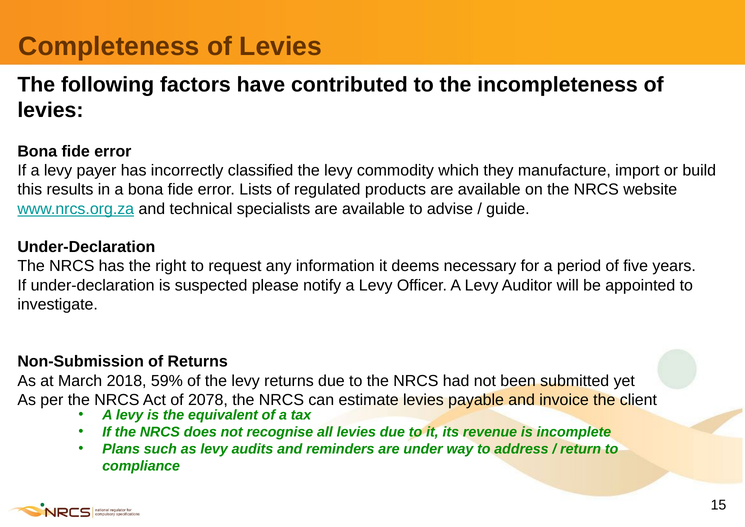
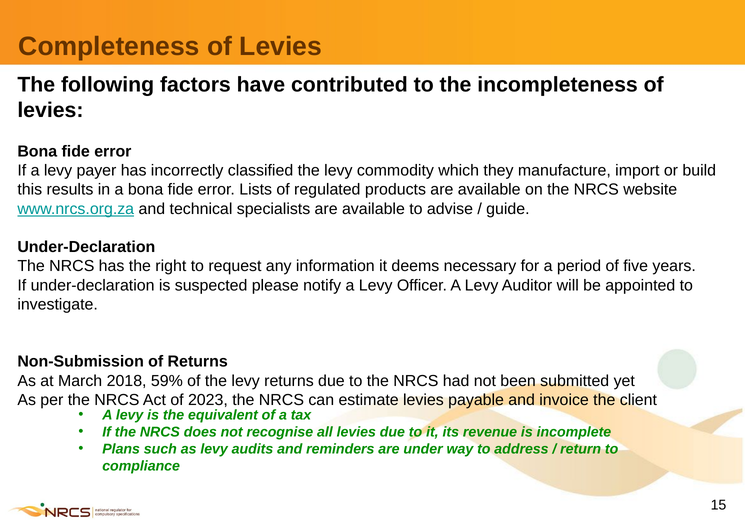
2078: 2078 -> 2023 (208, 400)
